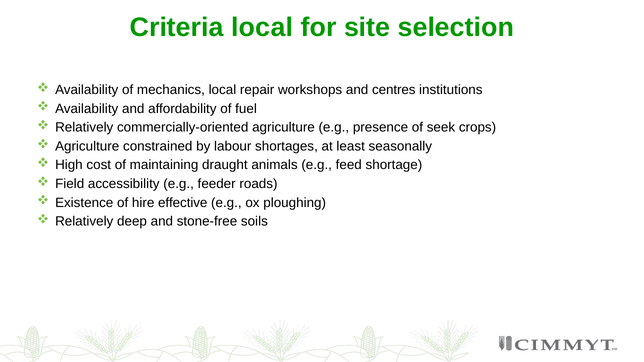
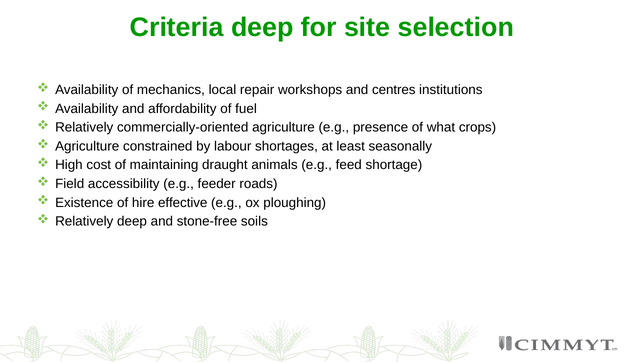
Criteria local: local -> deep (262, 28)
seek: seek -> what (441, 128)
